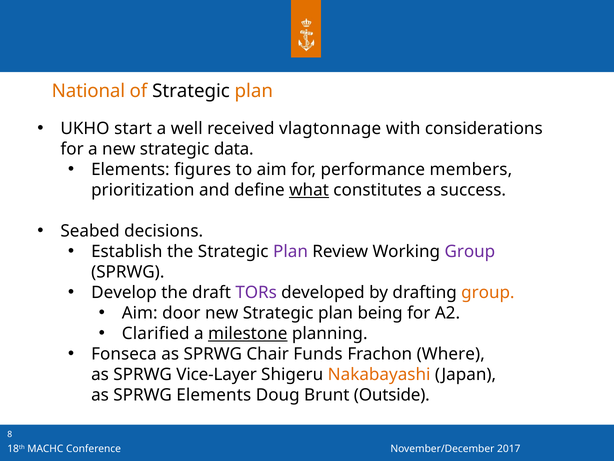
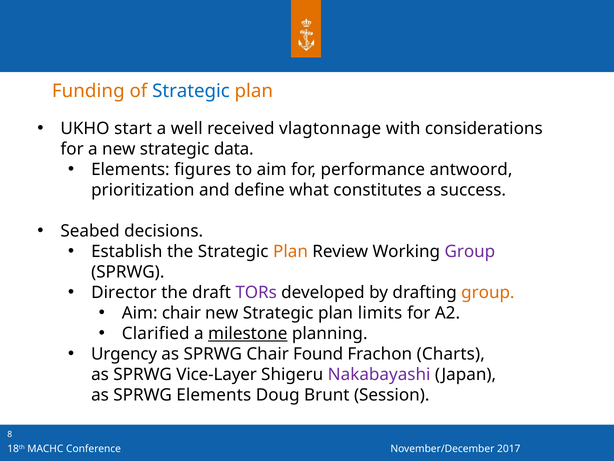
National: National -> Funding (88, 91)
Strategic colour: black -> blue (191, 91)
members: members -> antwoord (471, 170)
what underline: present -> none (309, 190)
Plan colour: purple -> orange (290, 251)
Develop: Develop -> Director (124, 292)
Aim door: door -> chair (181, 313)
being: being -> limits (380, 313)
Fonseca: Fonseca -> Urgency (124, 354)
Funds: Funds -> Found (318, 354)
Where: Where -> Charts (451, 354)
Nakabayashi colour: orange -> purple (379, 374)
Outside: Outside -> Session (392, 395)
